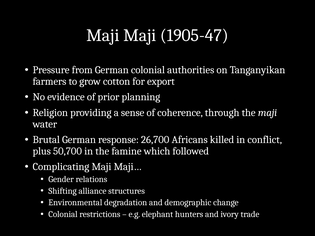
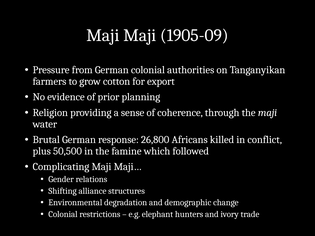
1905-47: 1905-47 -> 1905-09 (194, 35)
26,700: 26,700 -> 26,800 (155, 140)
50,700: 50,700 -> 50,500 (67, 151)
